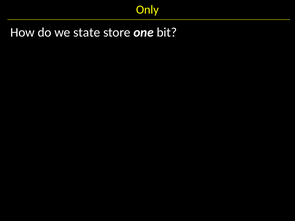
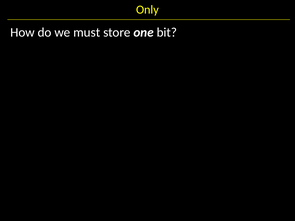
state: state -> must (87, 32)
